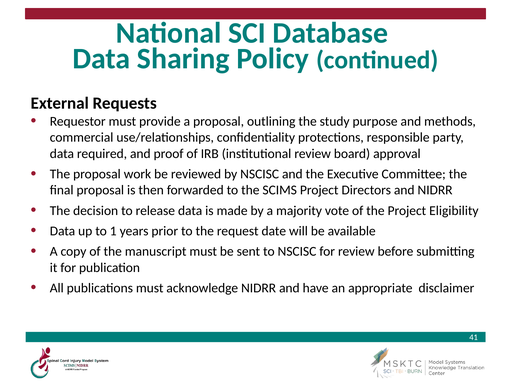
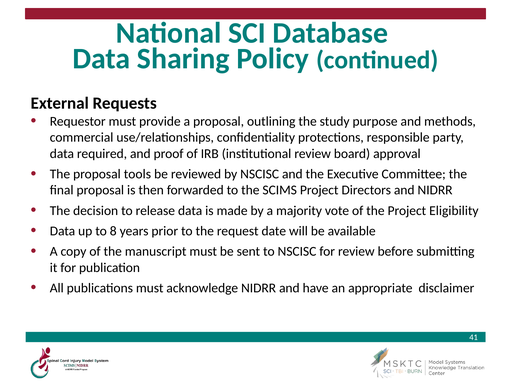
work: work -> tools (137, 174)
1: 1 -> 8 (113, 231)
